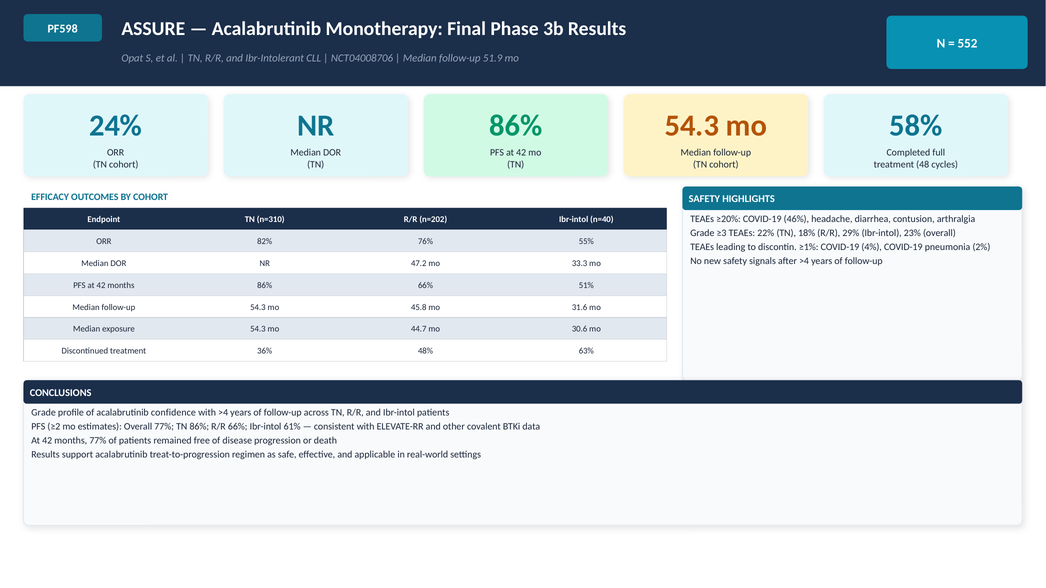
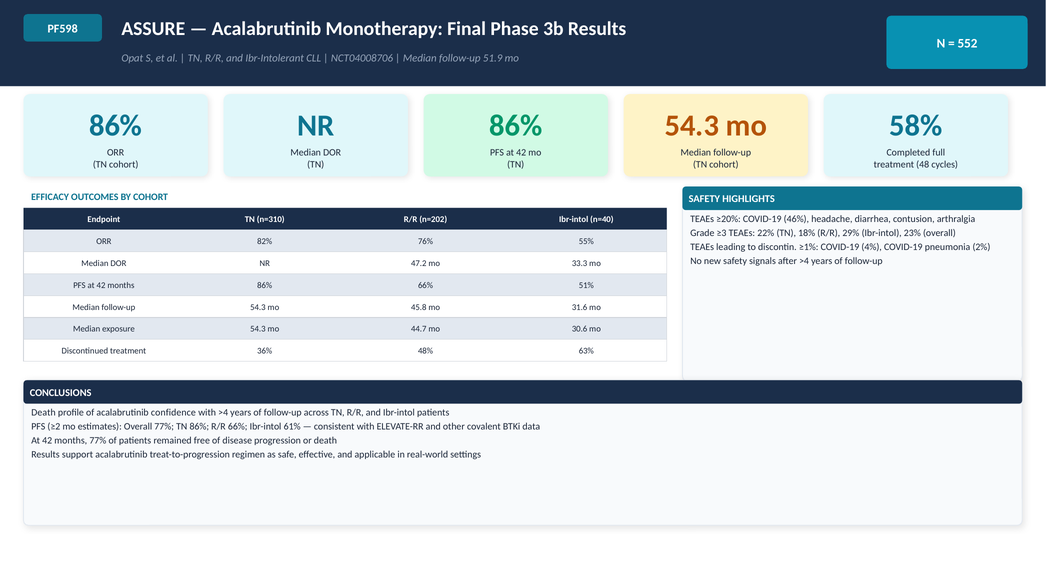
24%: 24% -> 86% (116, 126)
Grade: Grade -> Death (44, 413)
